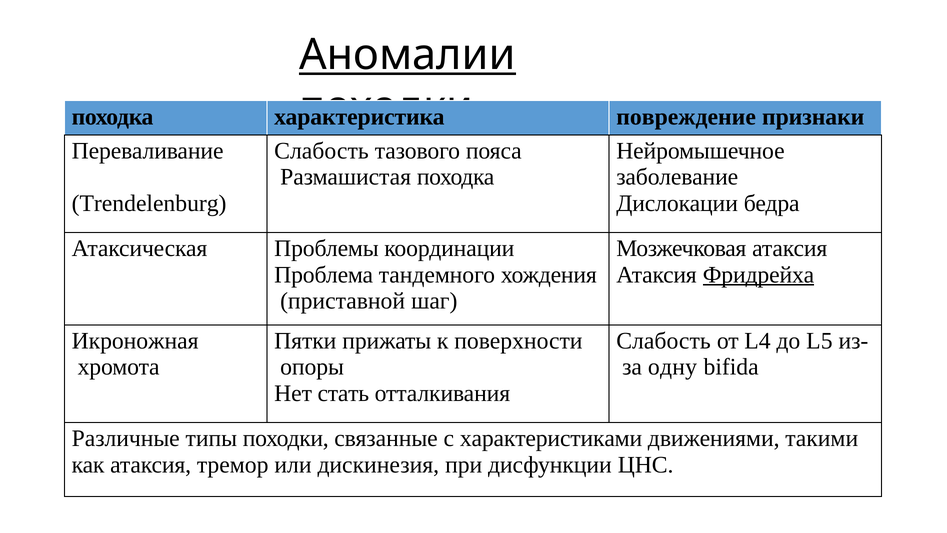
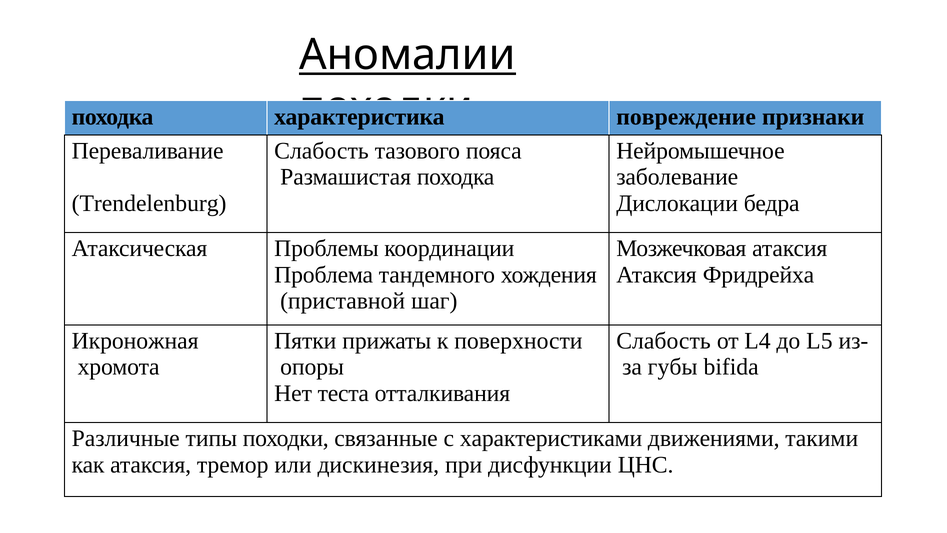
Фридрейха underline: present -> none (759, 275)
одну: одну -> губы (673, 367)
стать: стать -> теста (343, 393)
